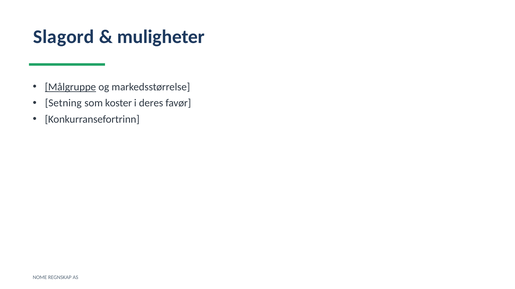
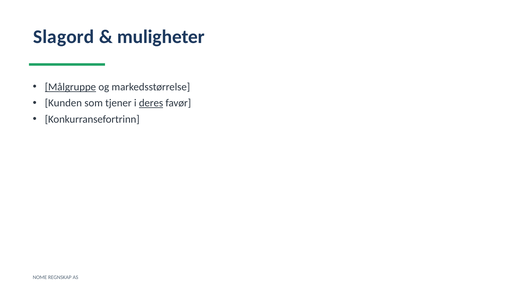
Setning: Setning -> Kunden (63, 103)
koster: koster -> tjener (118, 103)
deres underline: none -> present (151, 103)
